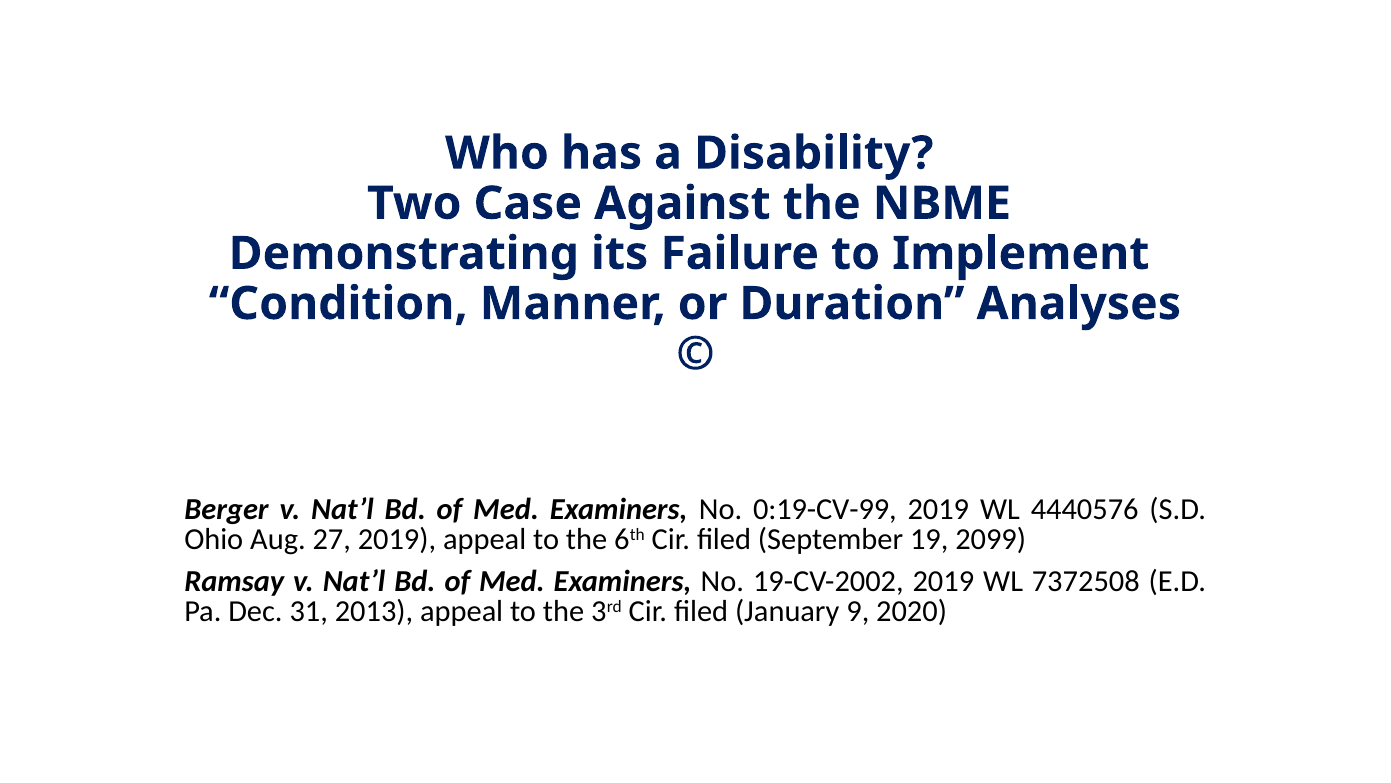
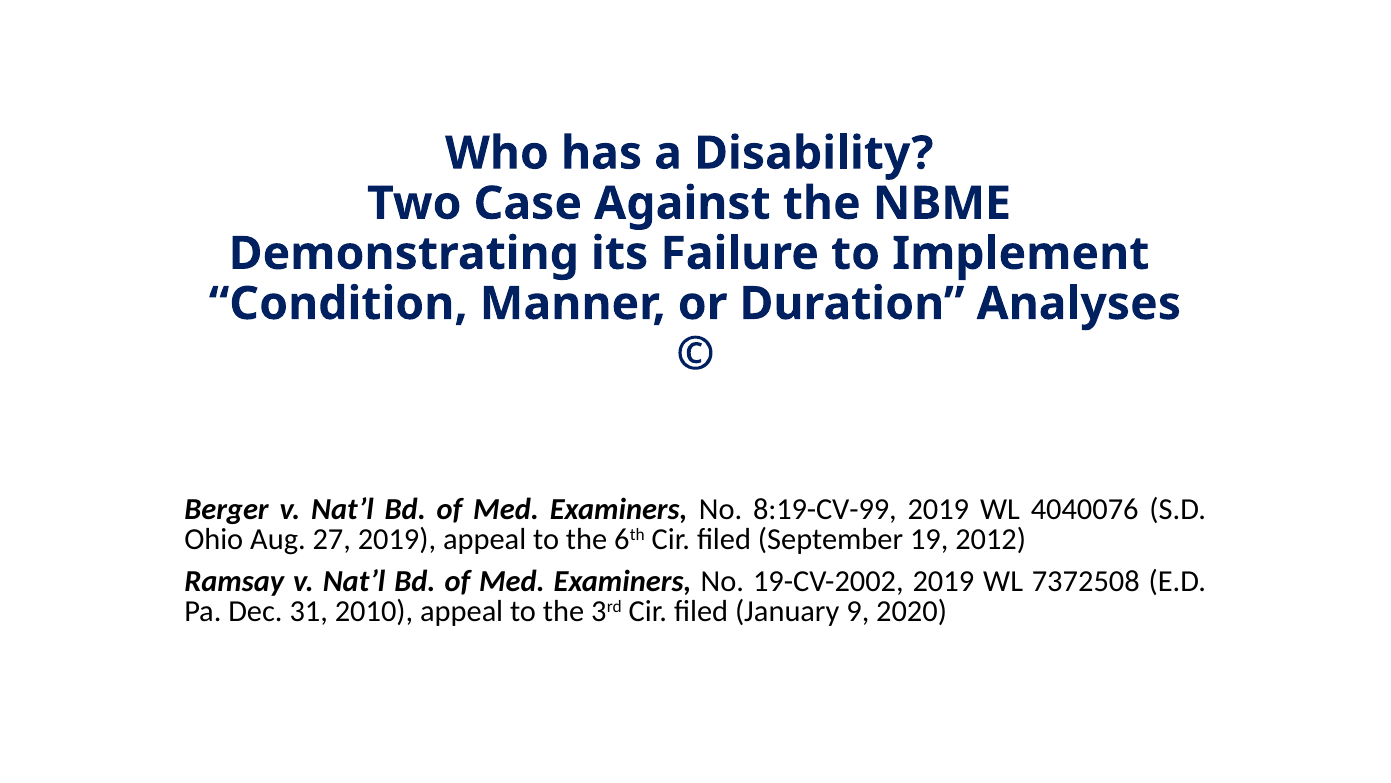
0:19-CV-99: 0:19-CV-99 -> 8:19-CV-99 (825, 509)
4440576: 4440576 -> 4040076 (1085, 509)
2099: 2099 -> 2012 (991, 539)
2013: 2013 -> 2010 (374, 611)
